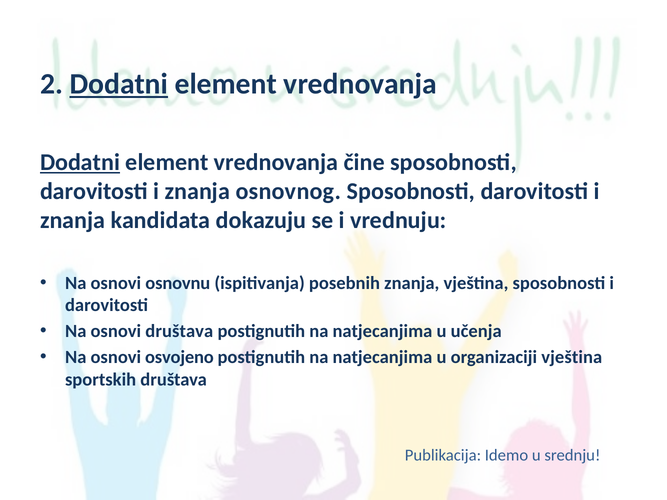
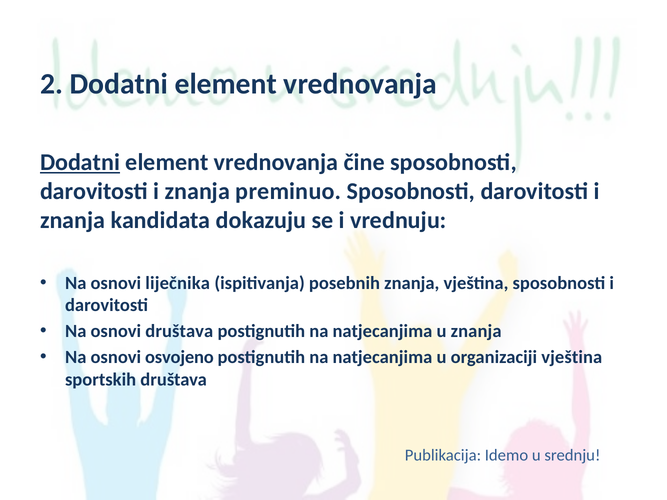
Dodatni underline: present -> none (119, 84)
osnovnog: osnovnog -> preminuo (288, 191)
osnovnu: osnovnu -> liječnika (178, 283)
u učenja: učenja -> znanja (476, 331)
